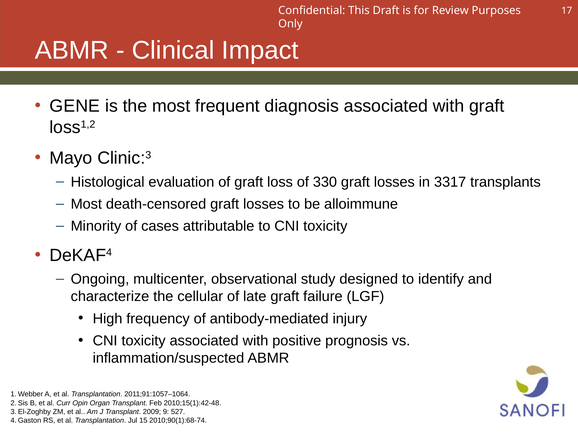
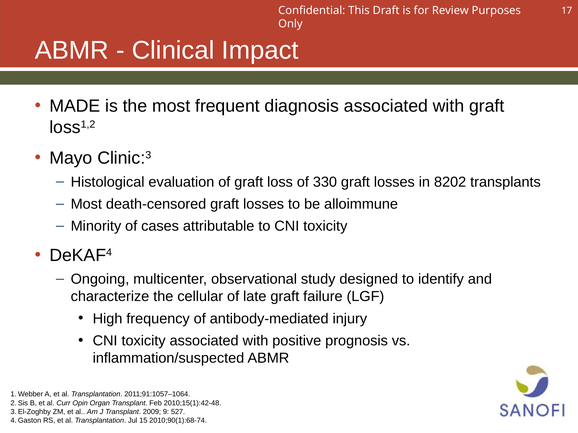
GENE: GENE -> MADE (75, 106)
3317: 3317 -> 8202 (450, 182)
